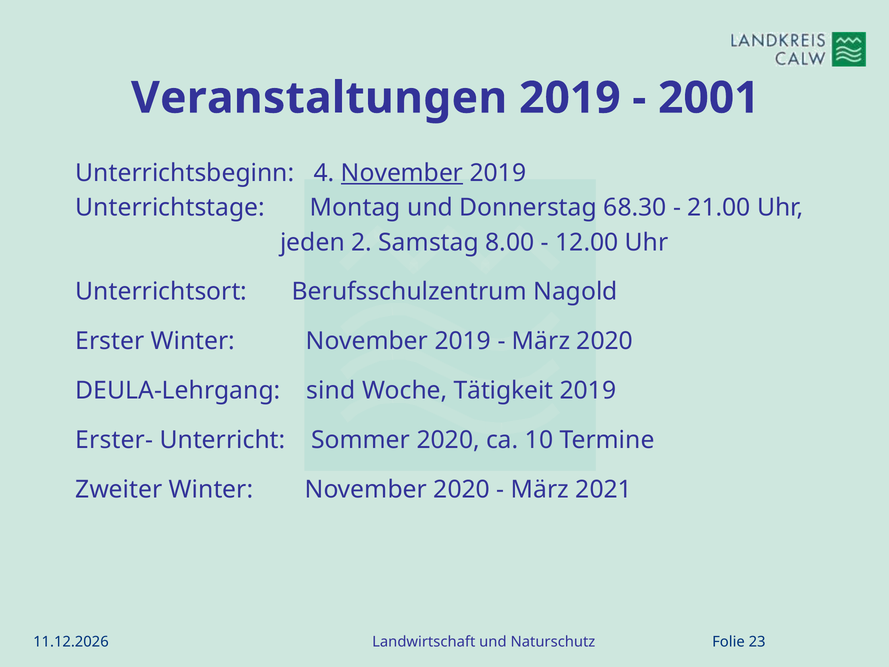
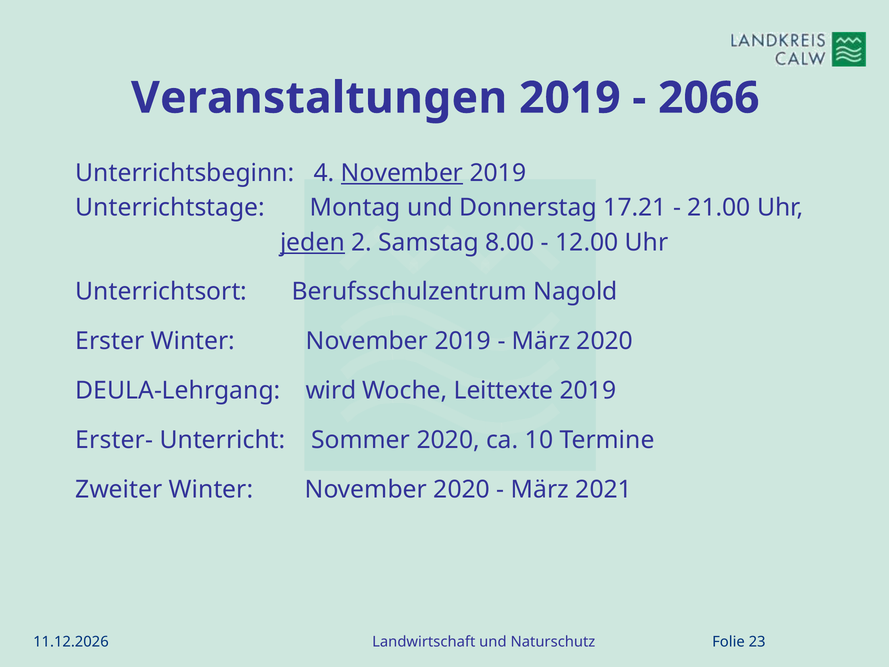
2001: 2001 -> 2066 (709, 98)
68.30: 68.30 -> 17.21 (635, 208)
jeden underline: none -> present (312, 242)
sind: sind -> wird (331, 390)
Tätigkeit: Tätigkeit -> Leittexte (504, 390)
